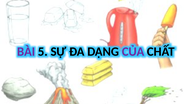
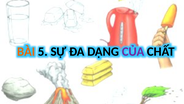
BÀI colour: purple -> orange (26, 51)
